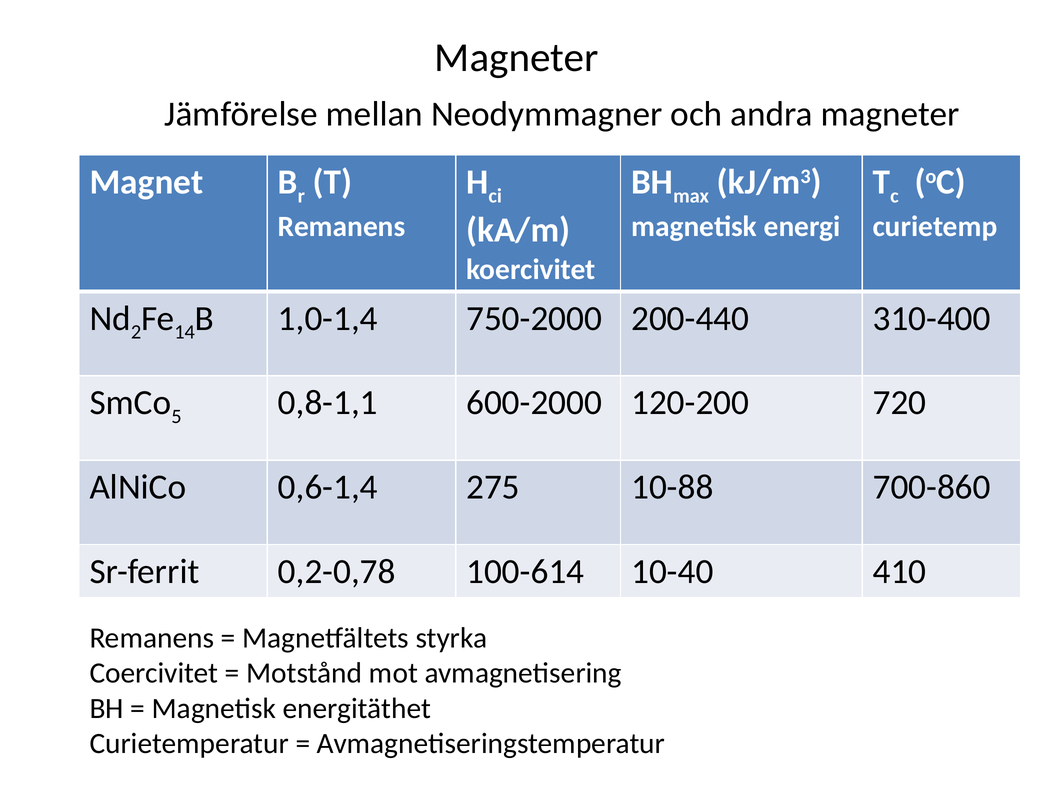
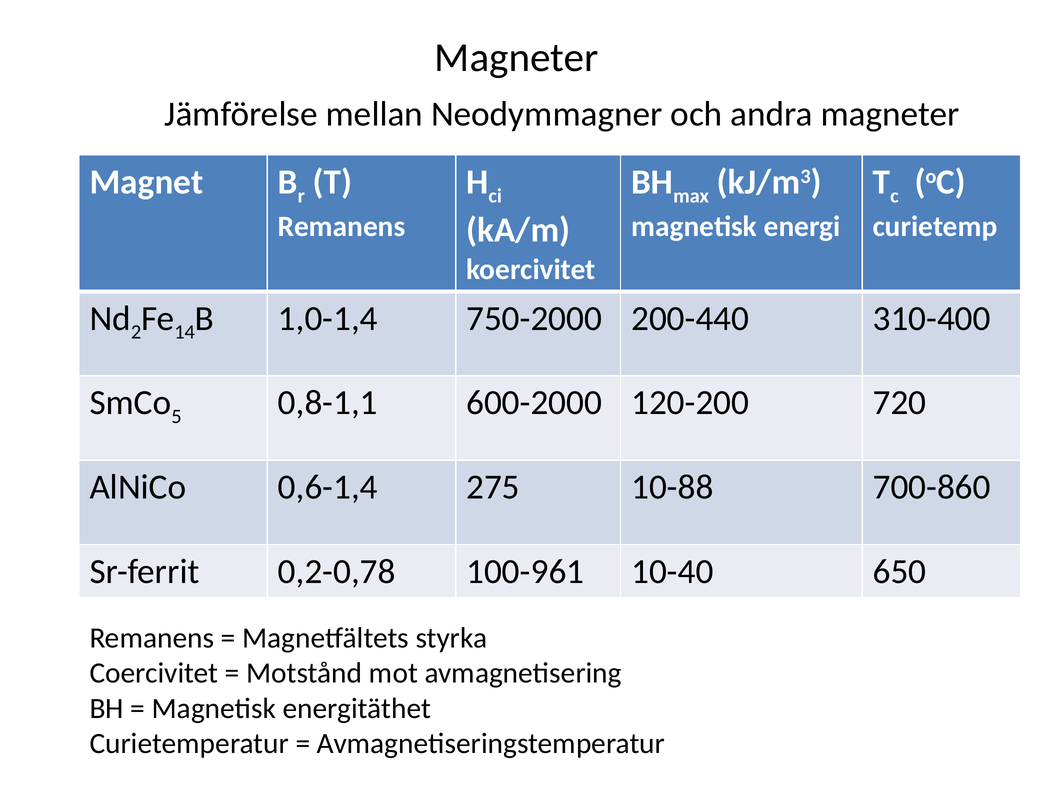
100-614: 100-614 -> 100-961 (525, 572)
410: 410 -> 650 (900, 572)
